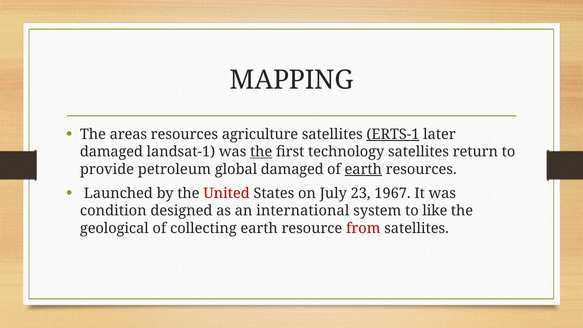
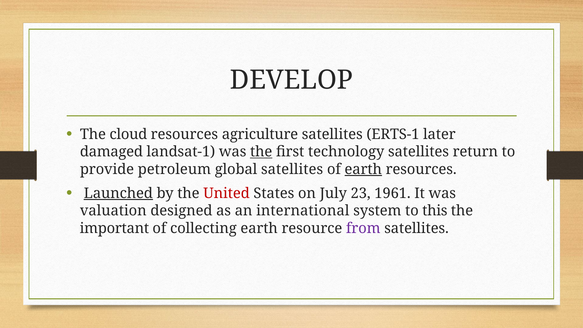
MAPPING: MAPPING -> DEVELOP (291, 80)
areas: areas -> cloud (128, 134)
ERTS-1 underline: present -> none (393, 134)
global damaged: damaged -> satellites (292, 169)
Launched underline: none -> present (118, 193)
1967: 1967 -> 1961 (392, 193)
condition: condition -> valuation (113, 211)
like: like -> this (435, 211)
geological: geological -> important (114, 228)
from colour: red -> purple (363, 228)
